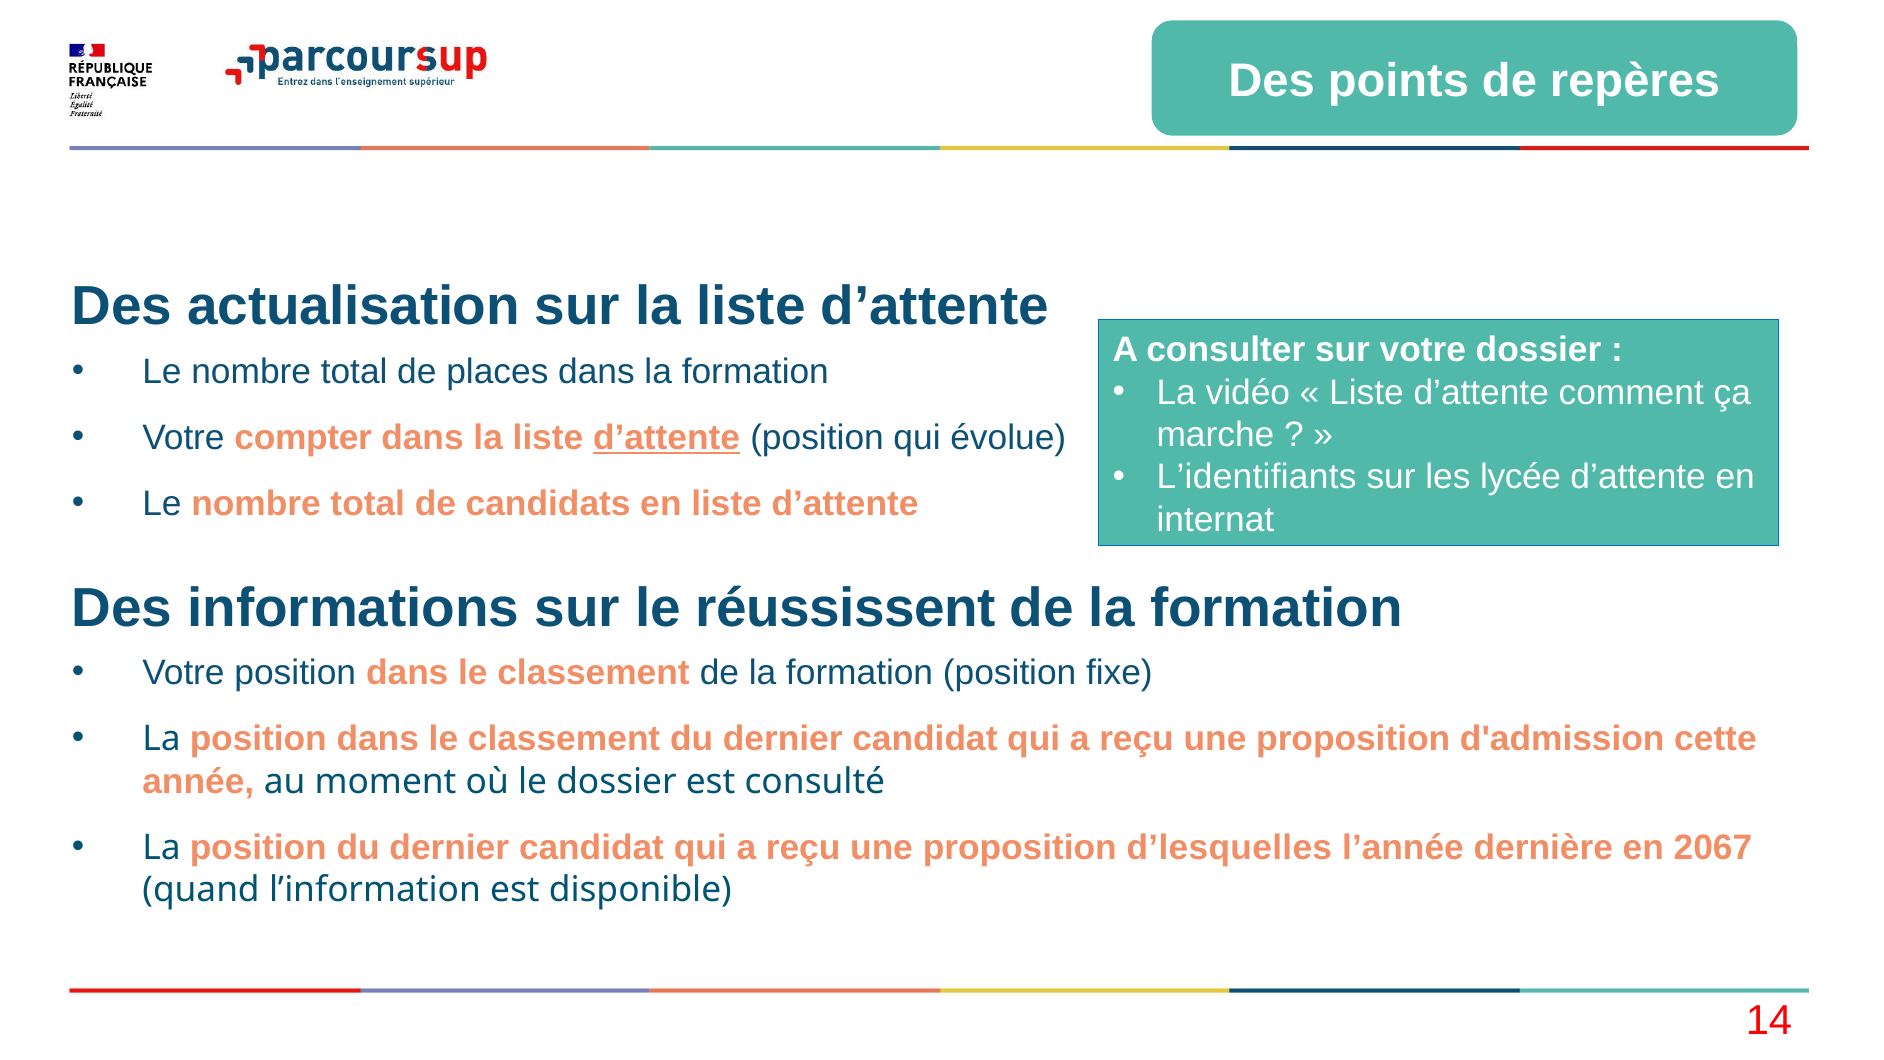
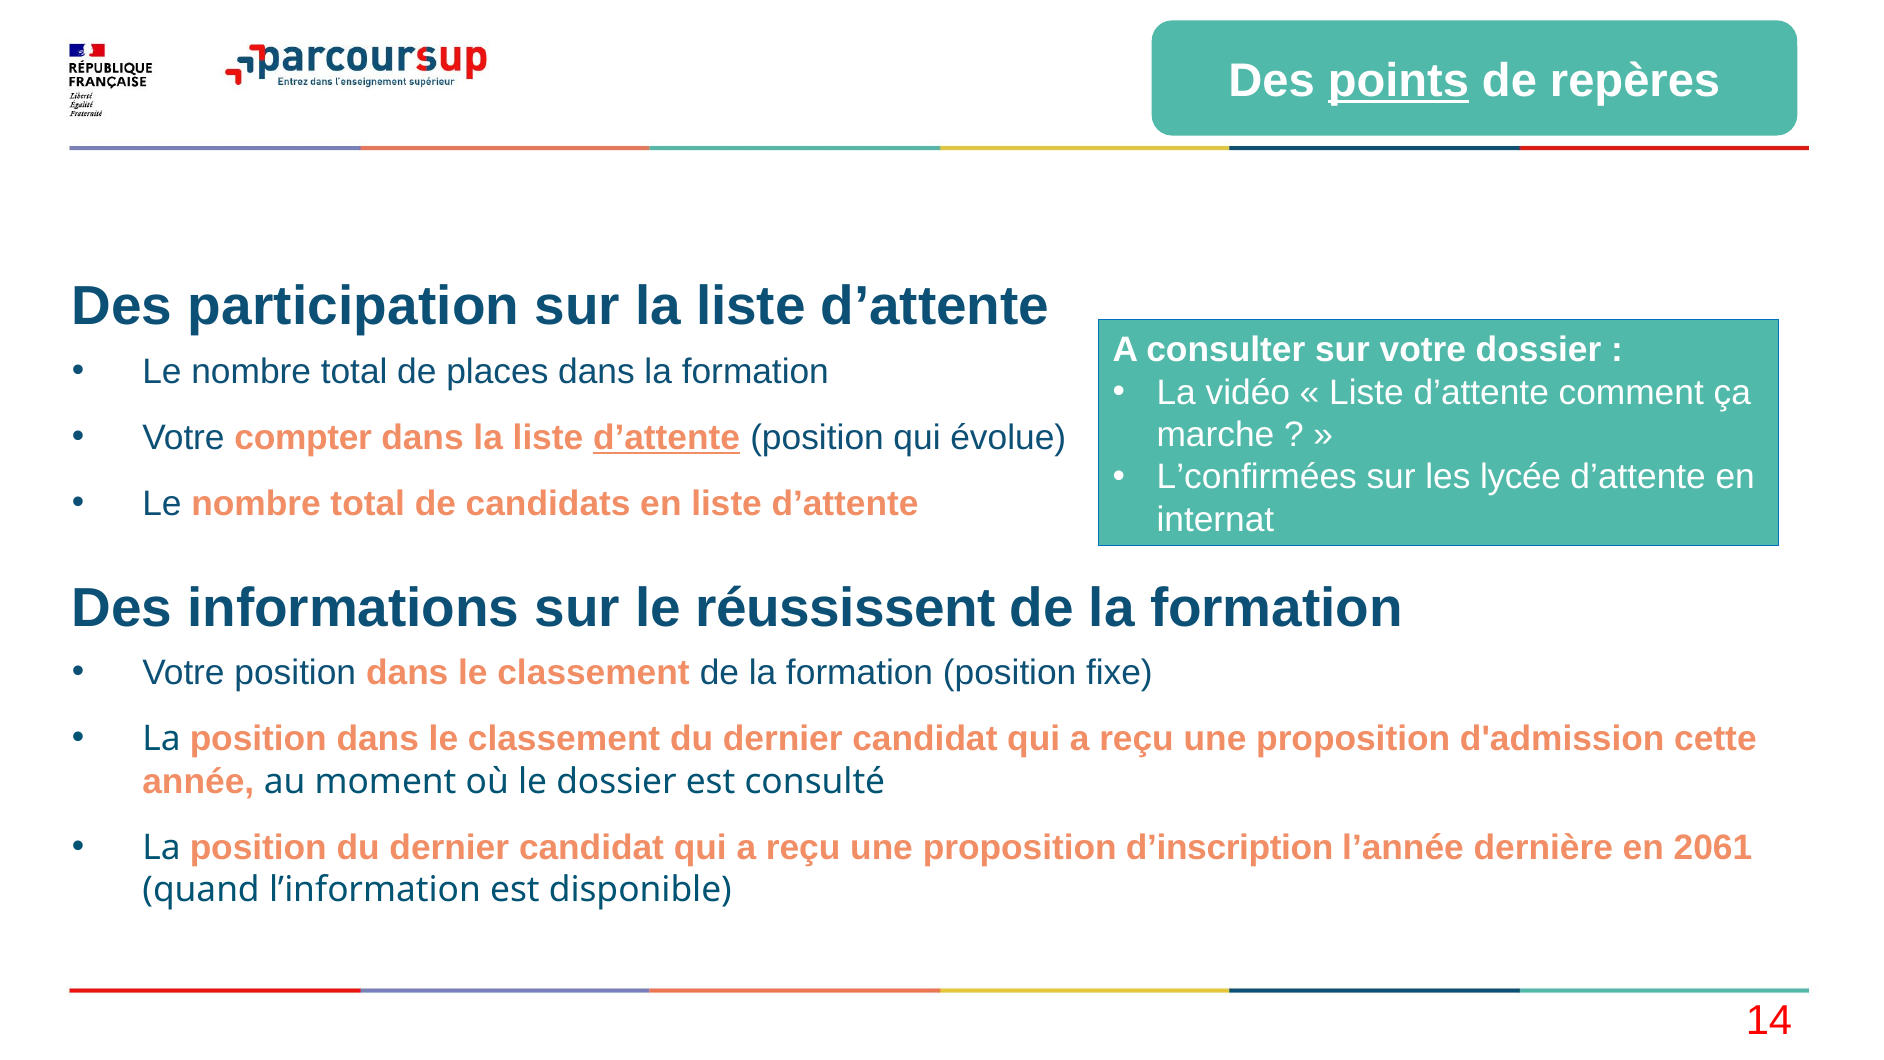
points underline: none -> present (1398, 81)
actualisation: actualisation -> participation (353, 307)
L’identifiants: L’identifiants -> L’confirmées (1257, 477)
d’lesquelles: d’lesquelles -> d’inscription (1230, 847)
2067: 2067 -> 2061 (1713, 847)
